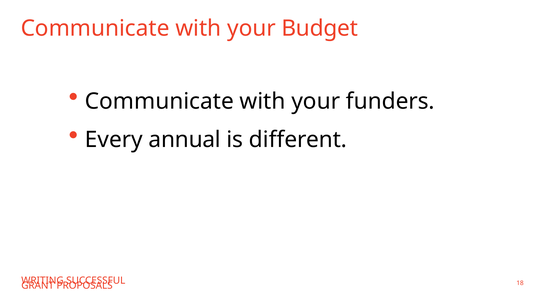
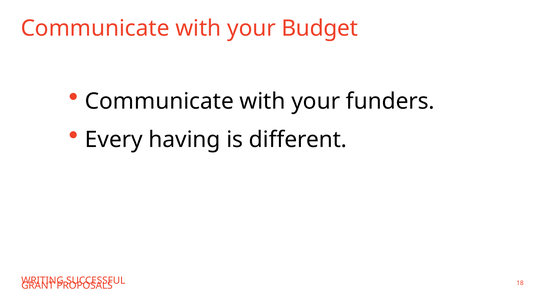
annual: annual -> having (185, 140)
